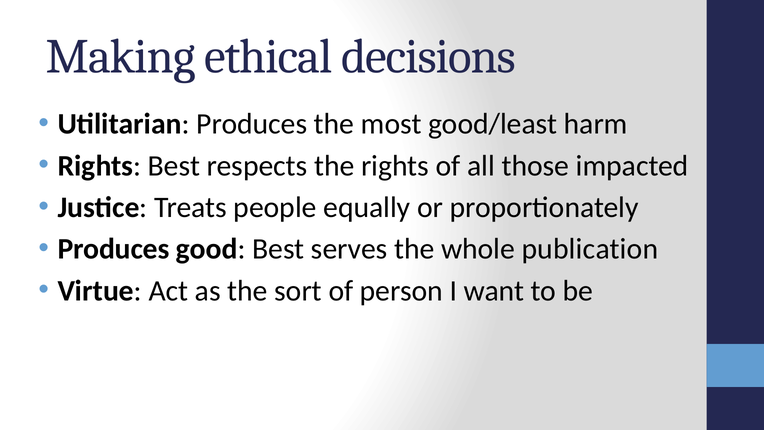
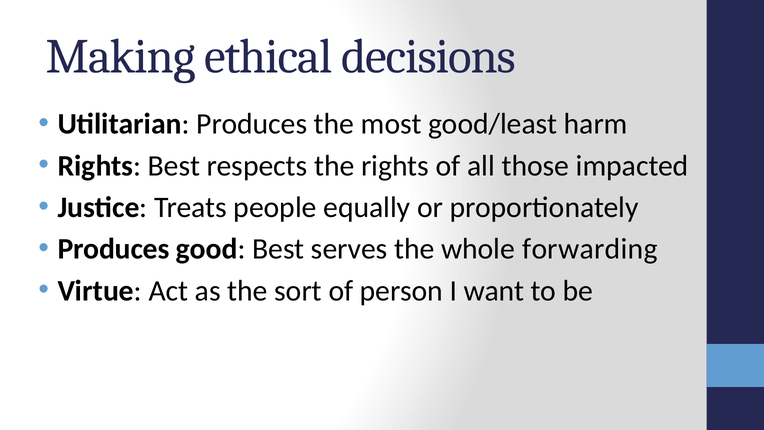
publication: publication -> forwarding (590, 249)
